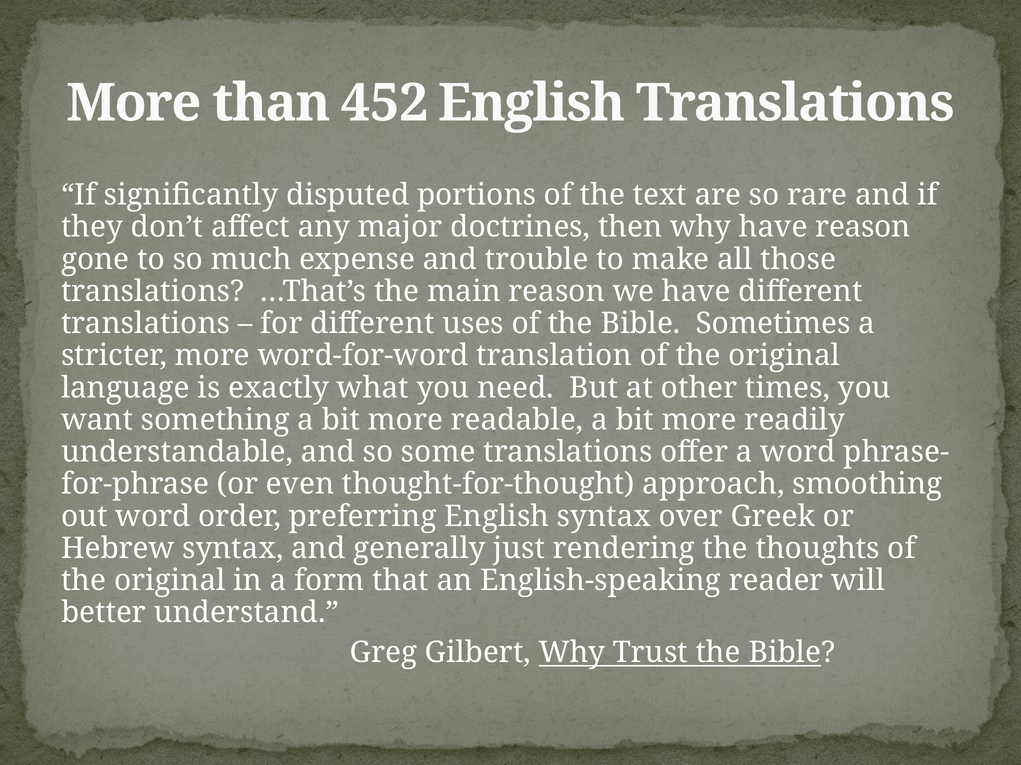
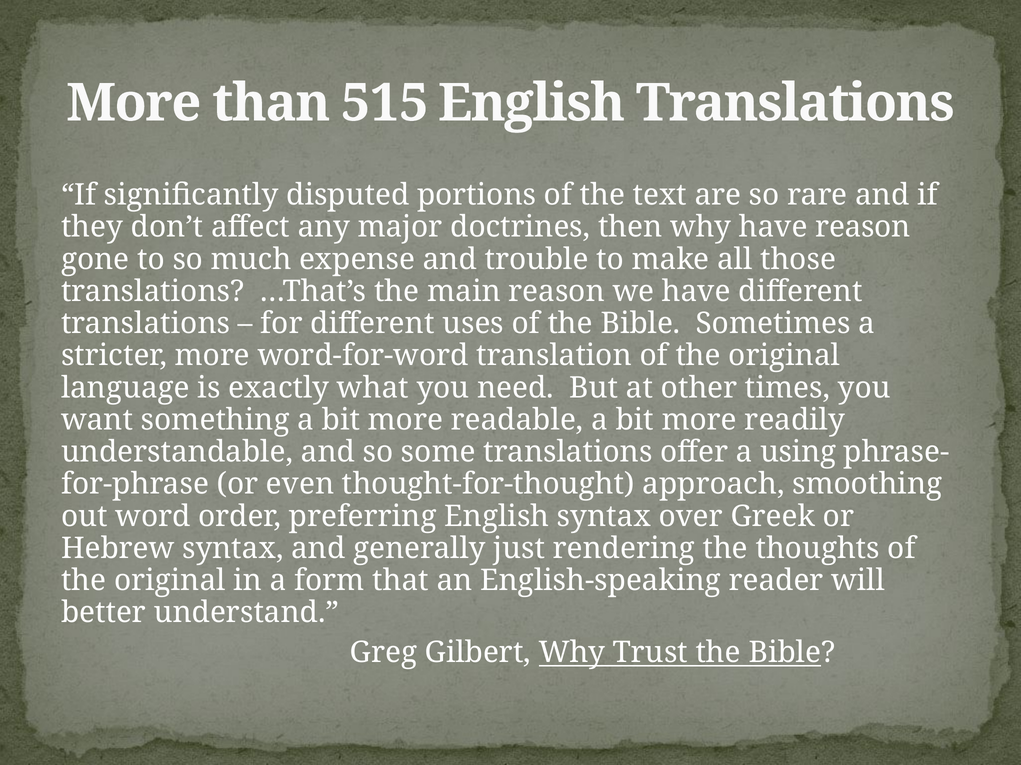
452: 452 -> 515 (385, 103)
a word: word -> using (798, 452)
